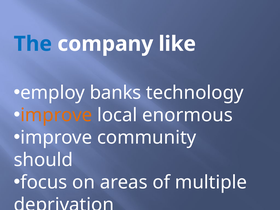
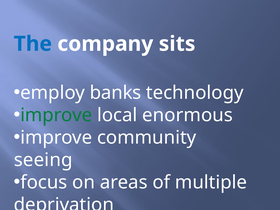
like: like -> sits (177, 44)
improve colour: orange -> green (56, 115)
should: should -> seeing (43, 160)
